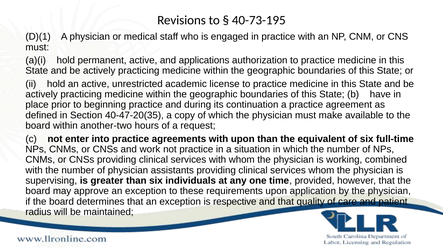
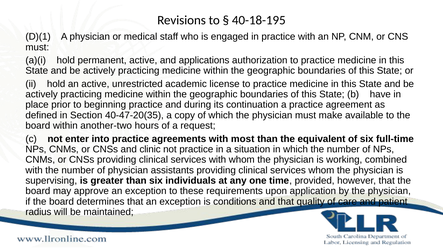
40-73-195: 40-73-195 -> 40-18-195 (259, 20)
with upon: upon -> most (243, 139)
work: work -> clinic (150, 149)
respective: respective -> conditions (235, 202)
